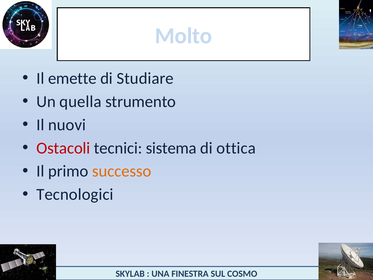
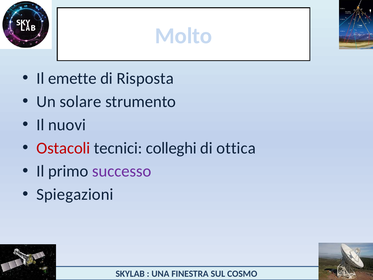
Studiare: Studiare -> Risposta (145, 78)
quella: quella -> solare (80, 101)
sistema: sistema -> colleghi (171, 148)
successo colour: orange -> purple (122, 171)
Tecnologici: Tecnologici -> Spiegazioni (75, 194)
